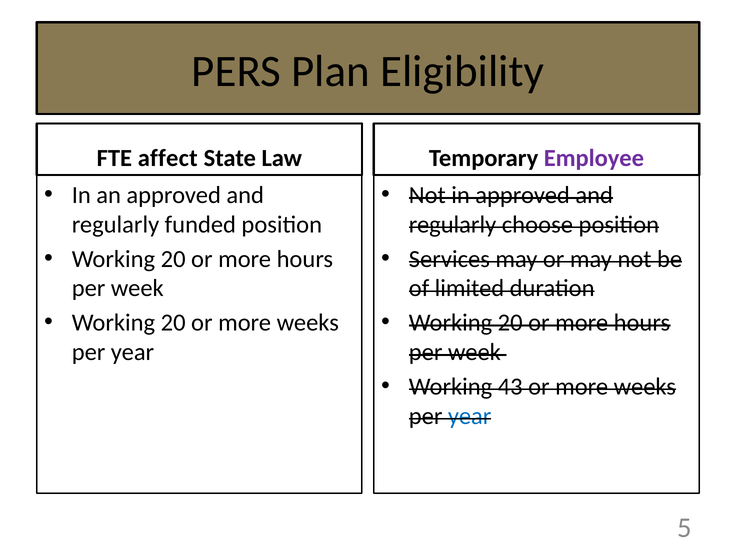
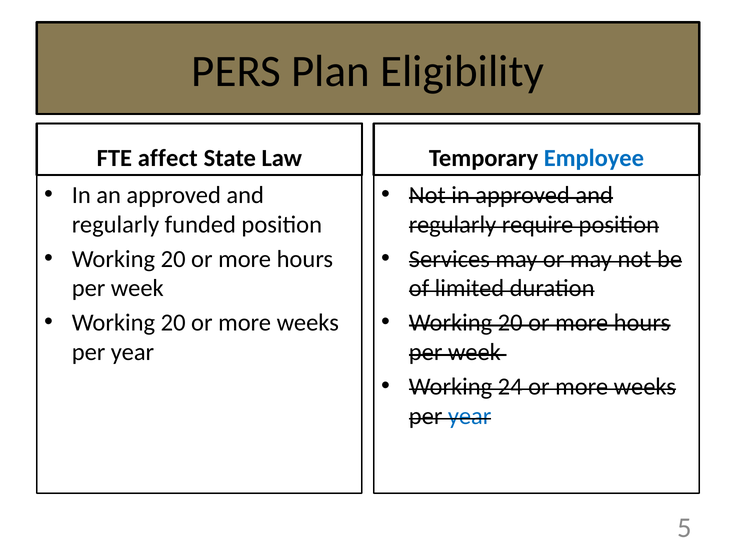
Employee colour: purple -> blue (594, 158)
choose: choose -> require (538, 225)
43: 43 -> 24 (510, 387)
